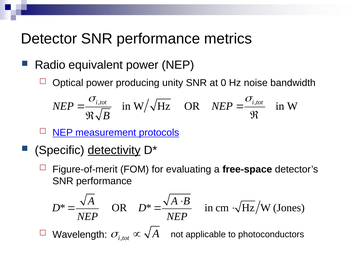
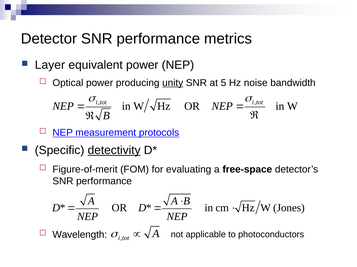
Radio: Radio -> Layer (50, 65)
unity underline: none -> present (173, 83)
0: 0 -> 5 (223, 83)
